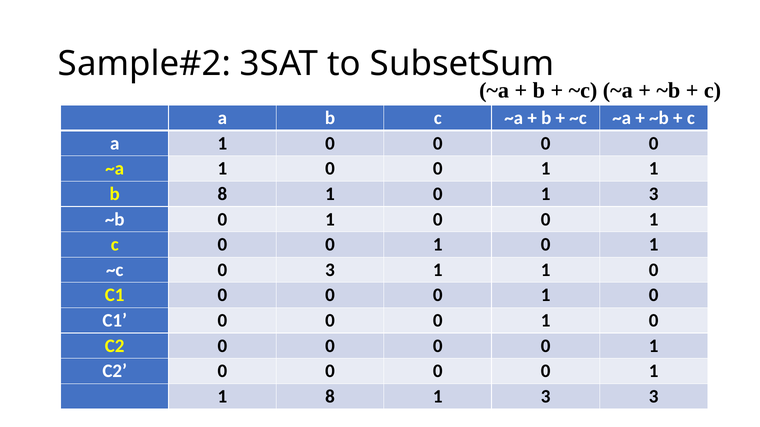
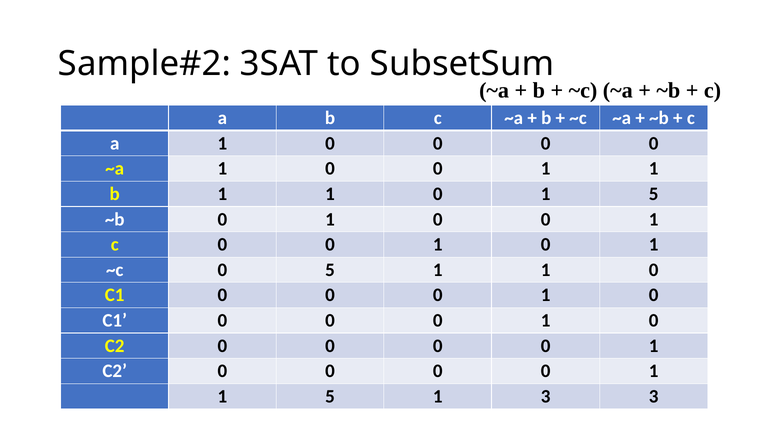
b 8: 8 -> 1 (222, 194)
0 1 3: 3 -> 5 (654, 194)
0 3: 3 -> 5 (330, 270)
8: 8 -> 5 (330, 397)
